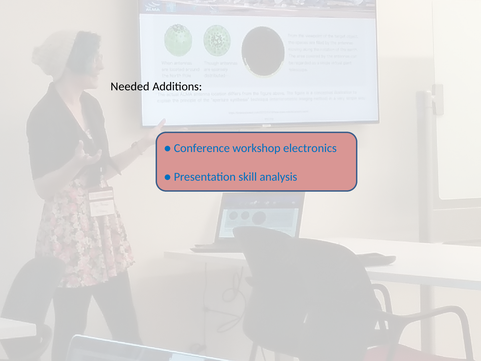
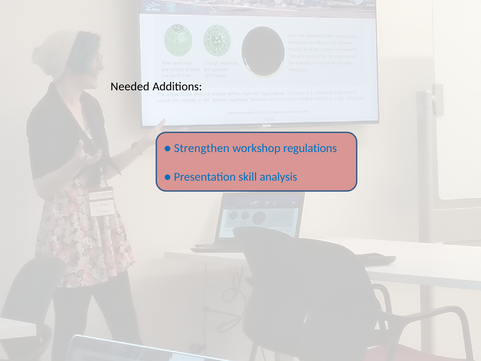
Conference: Conference -> Strengthen (202, 148)
electronics: electronics -> regulations (310, 148)
